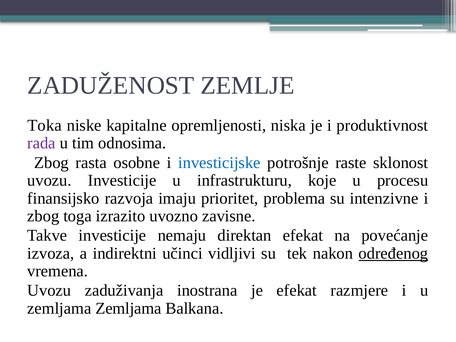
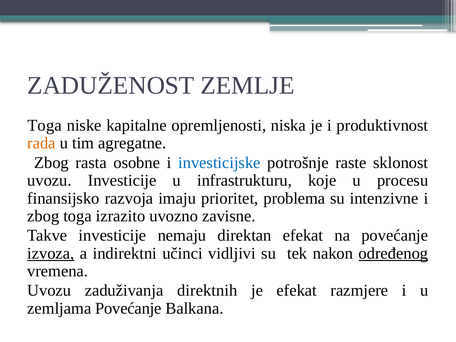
Toka: Toka -> Toga (45, 125)
rada colour: purple -> orange (41, 143)
odnosima: odnosima -> agregatne (132, 143)
izvoza underline: none -> present (51, 253)
inostrana: inostrana -> direktnih (207, 291)
zemljama Zemljama: Zemljama -> Povećanje (128, 308)
